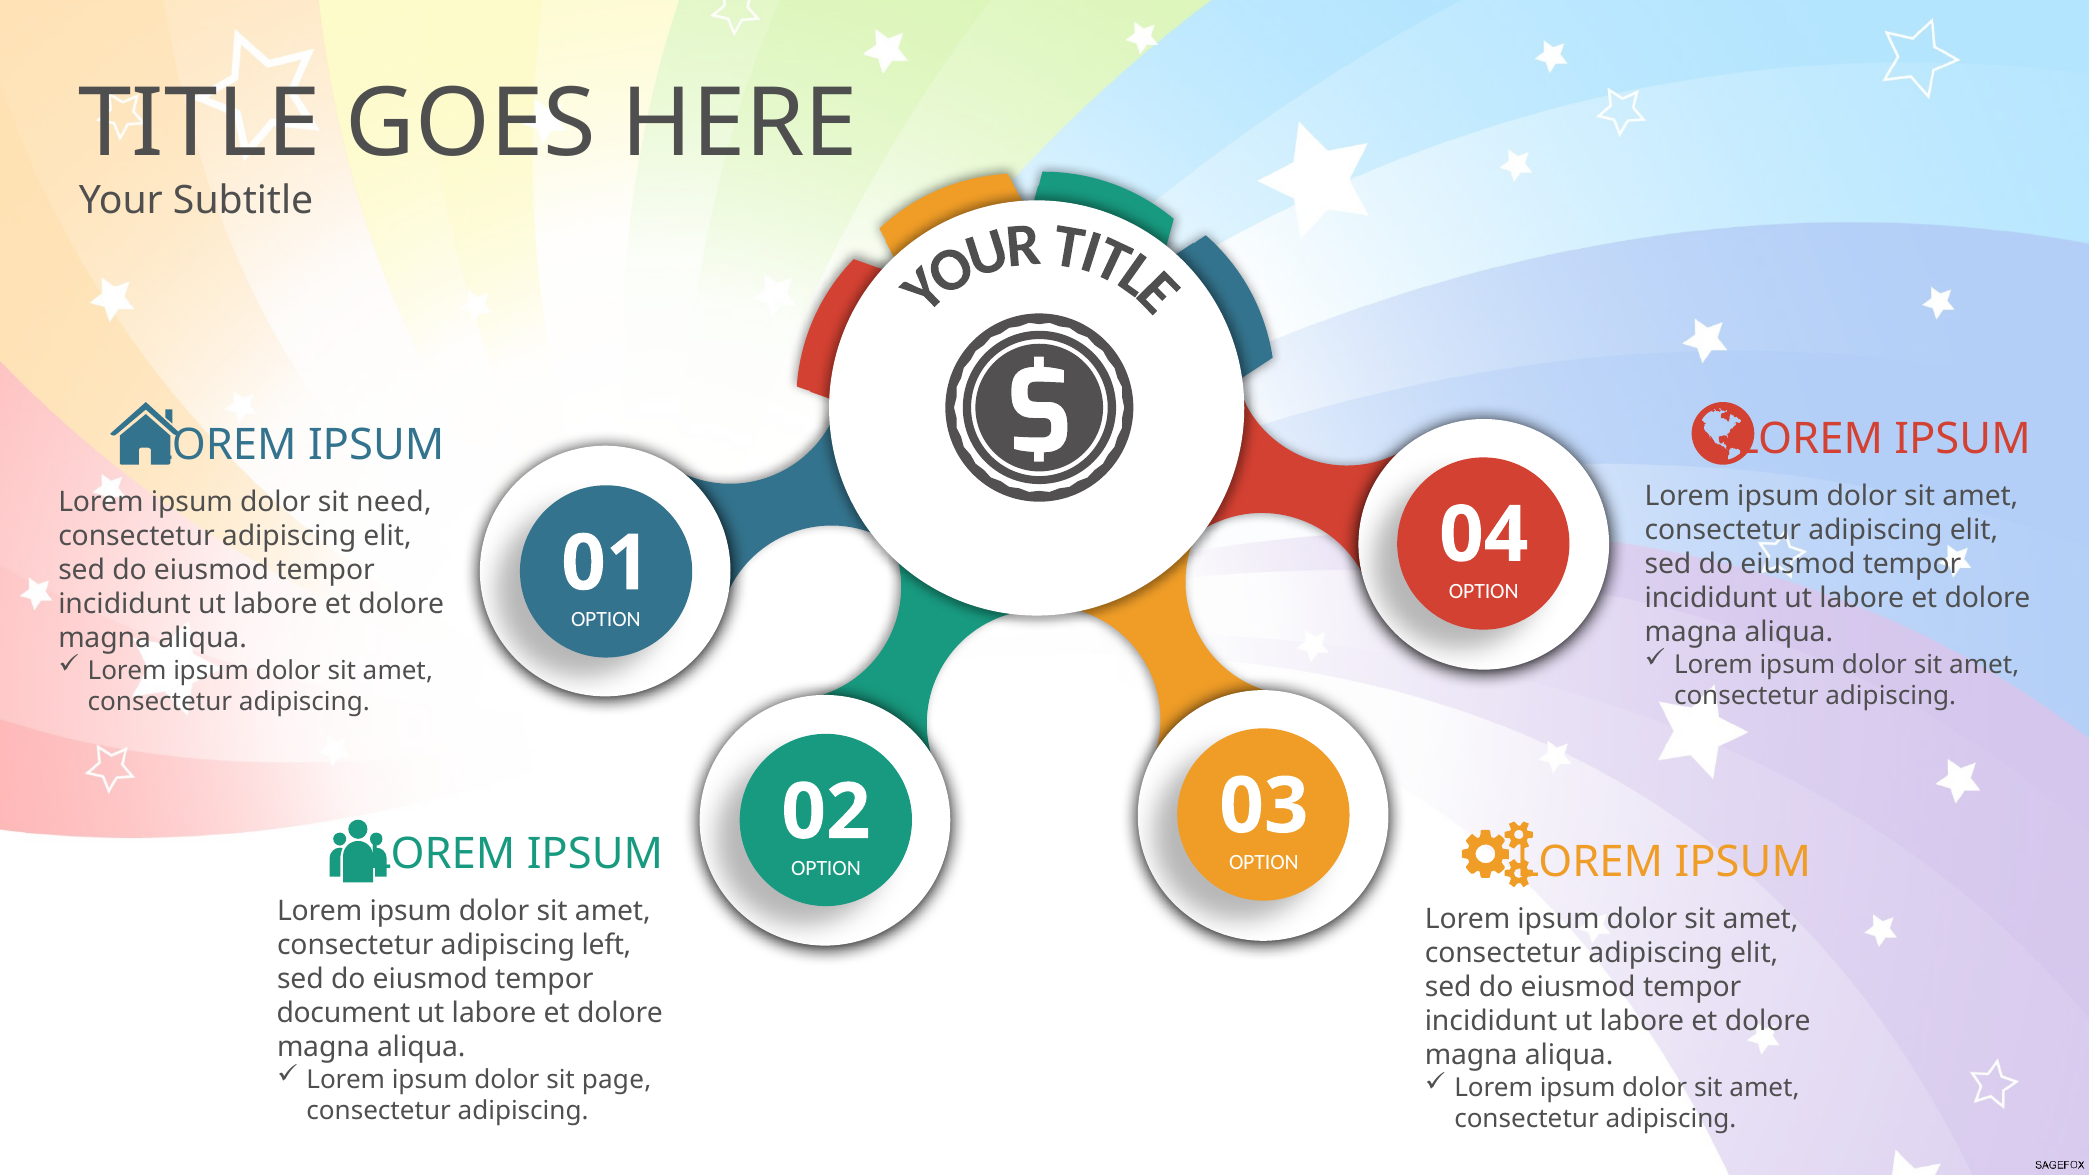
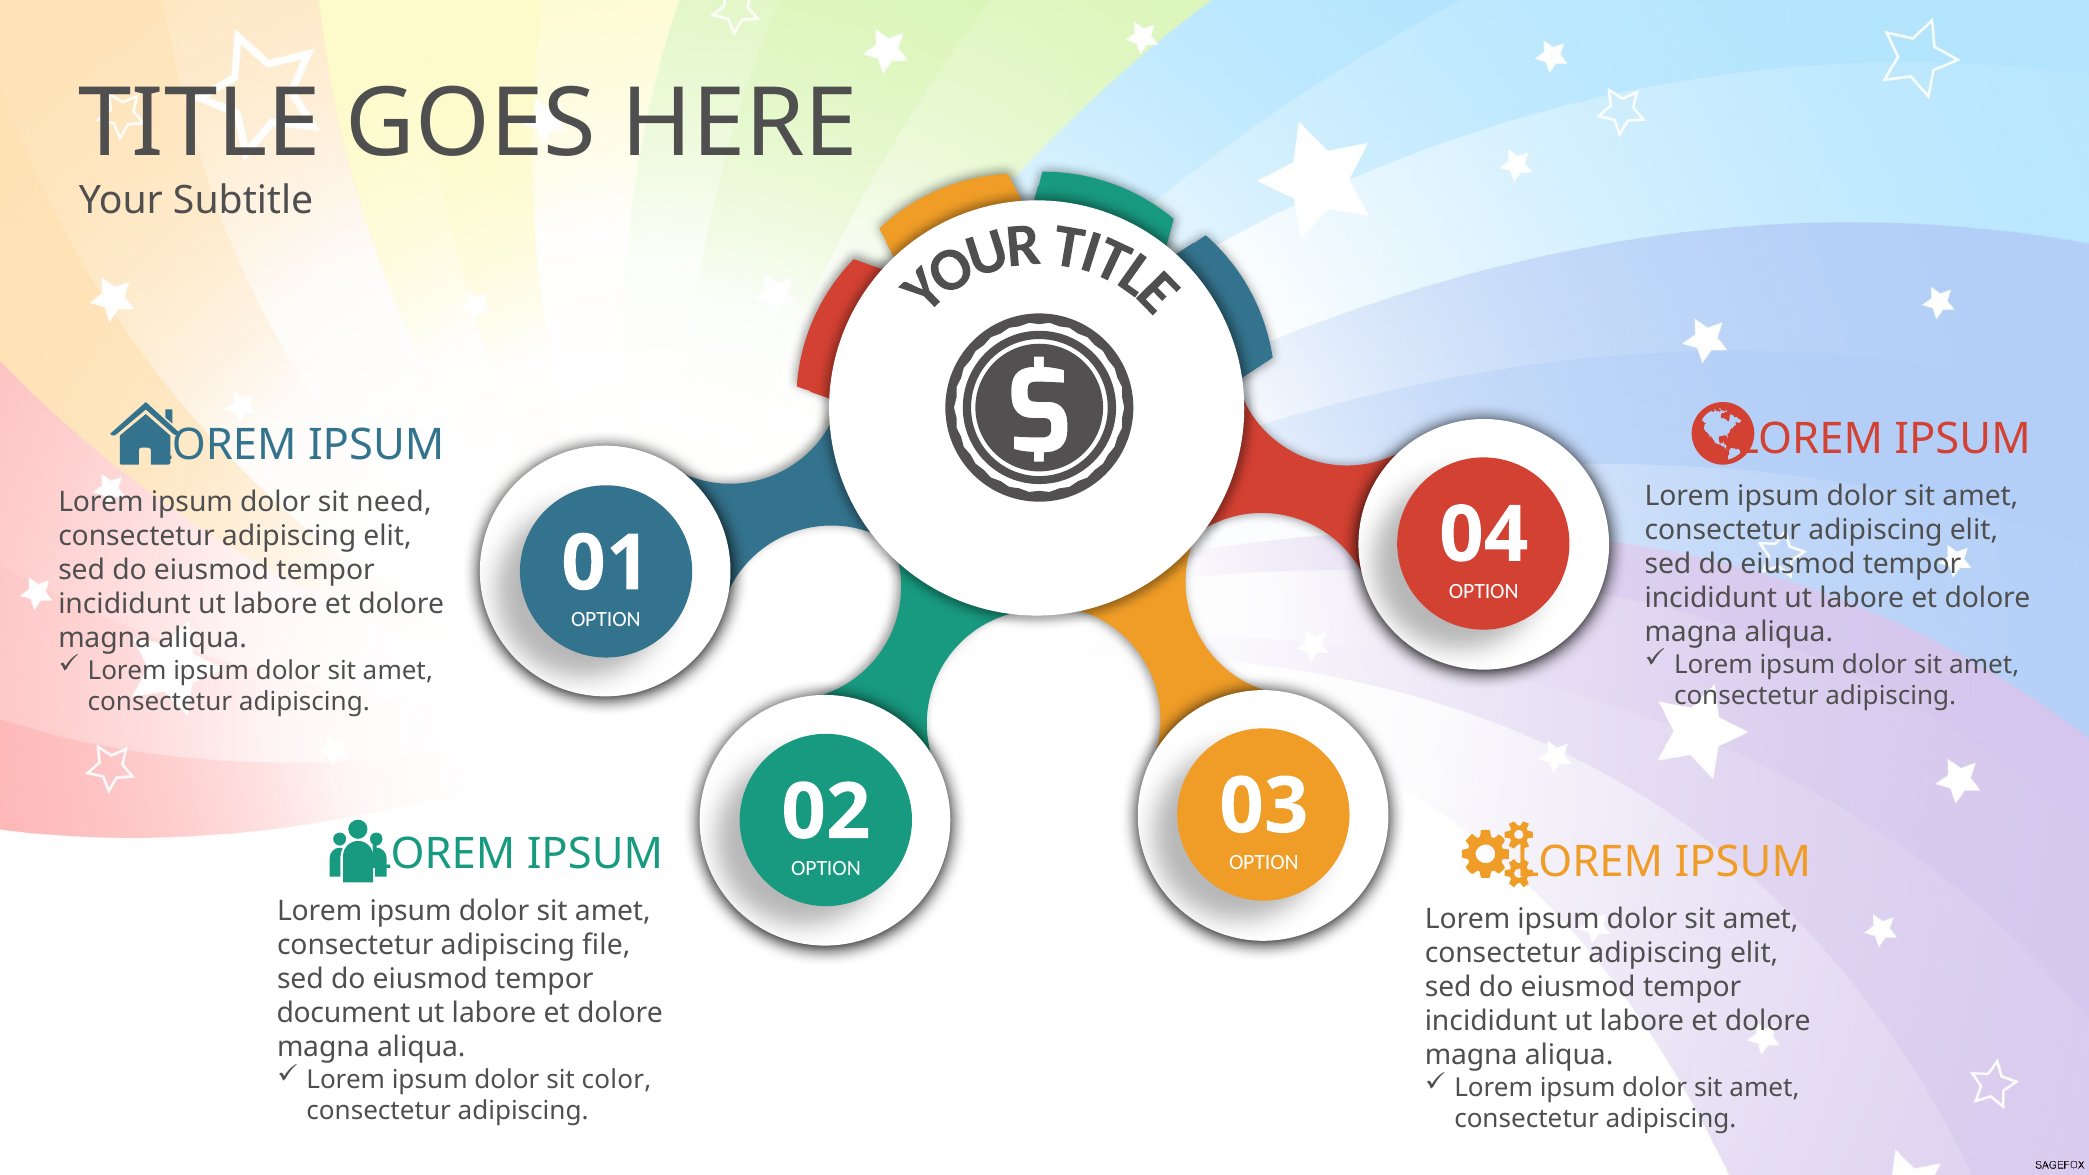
left: left -> file (606, 945)
page: page -> color (617, 1080)
